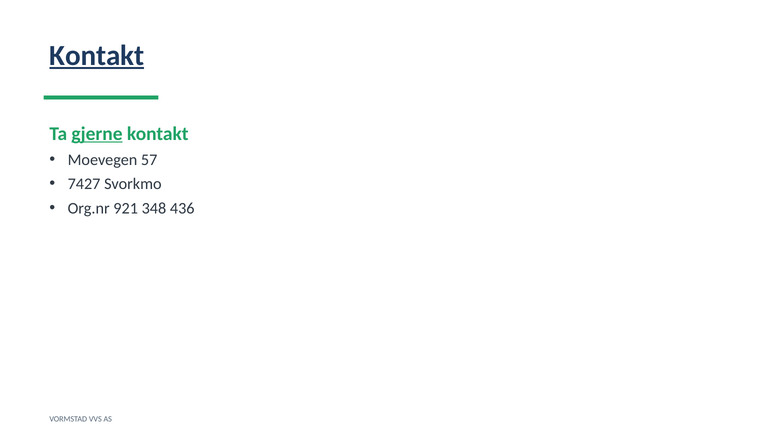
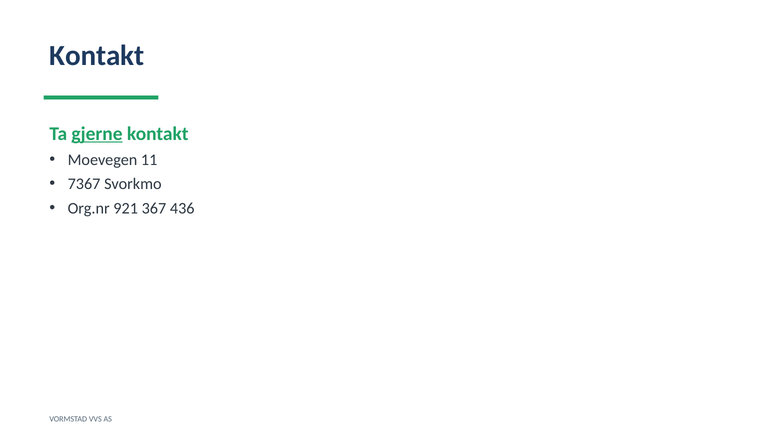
Kontakt underline: present -> none (97, 55)
57: 57 -> 11 (149, 160)
7427: 7427 -> 7367 (84, 184)
348: 348 -> 367 (154, 208)
